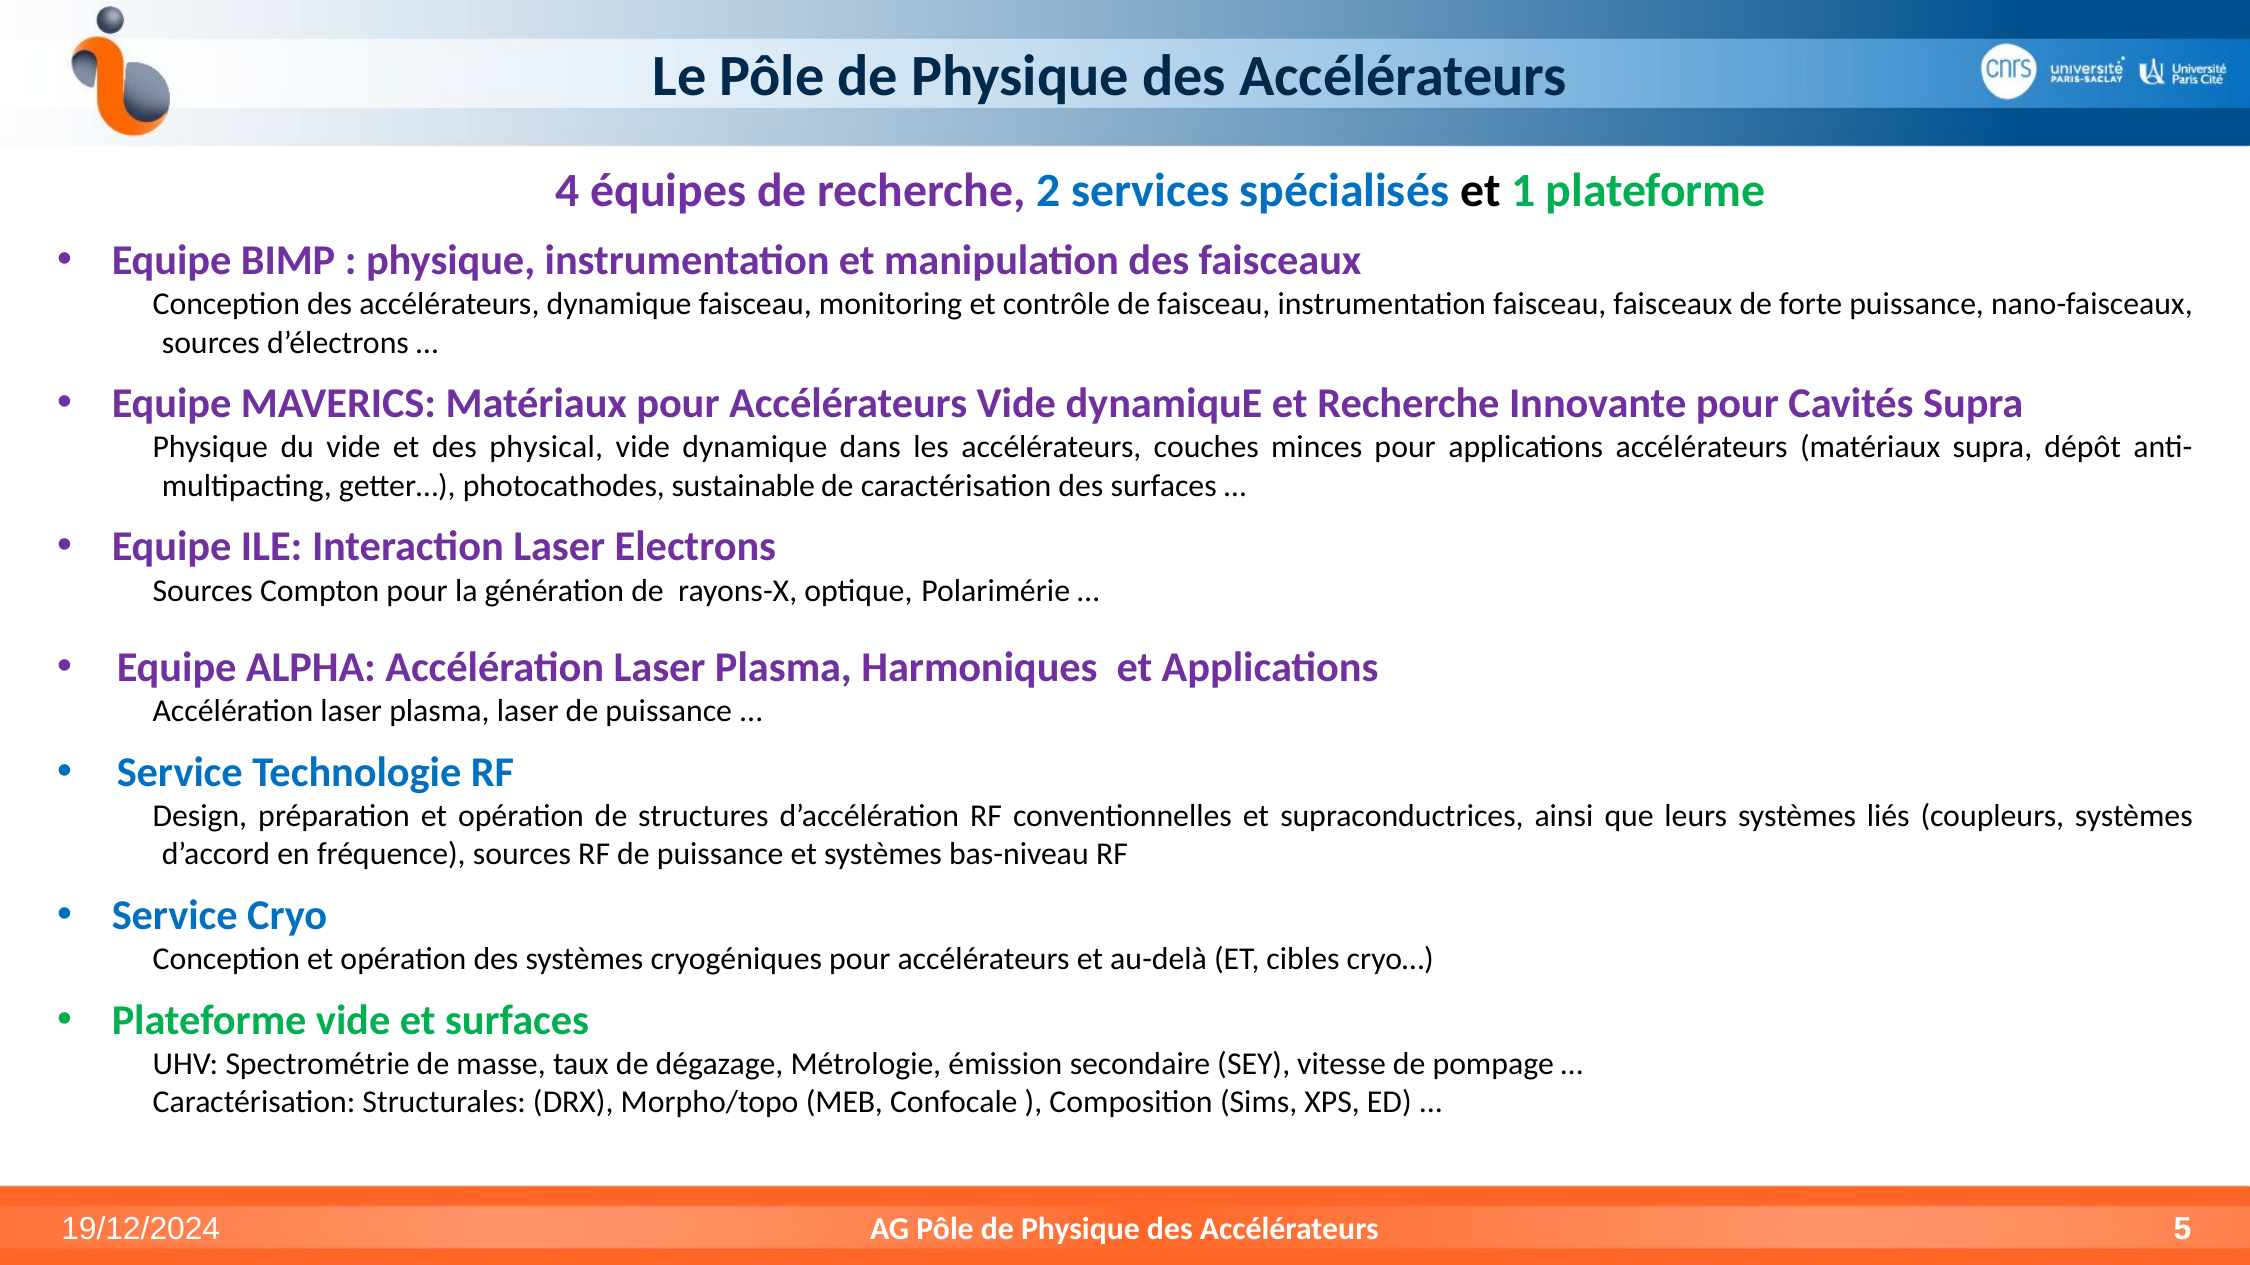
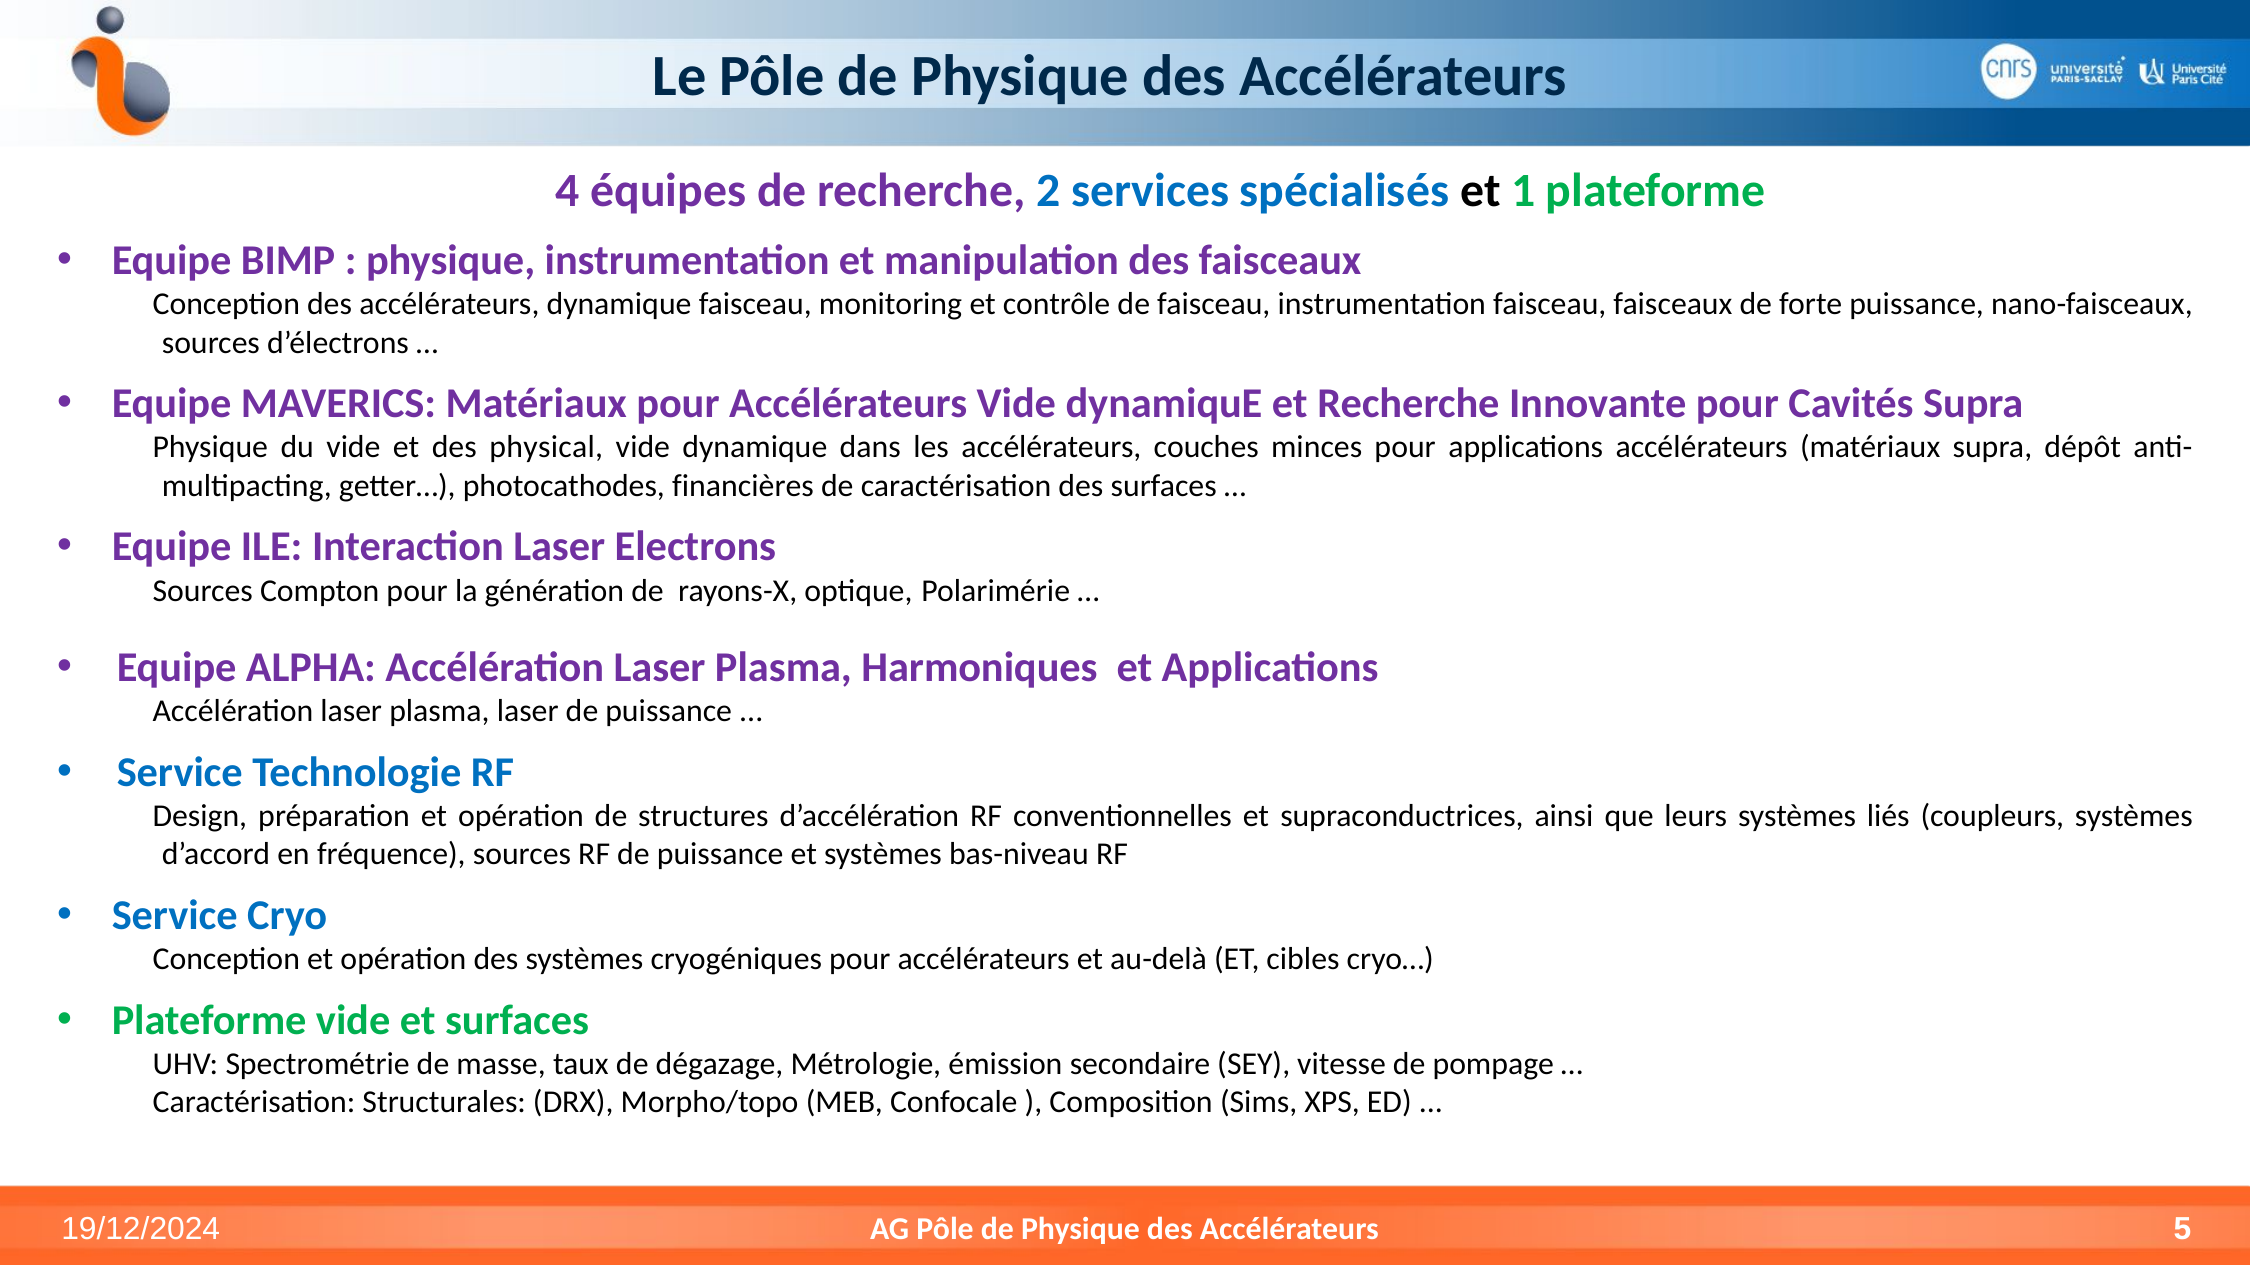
sustainable: sustainable -> financières (743, 486)
